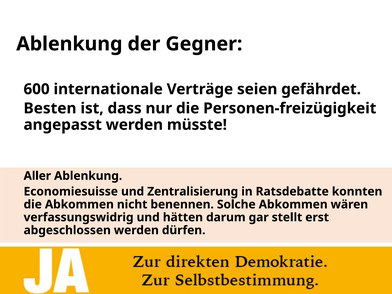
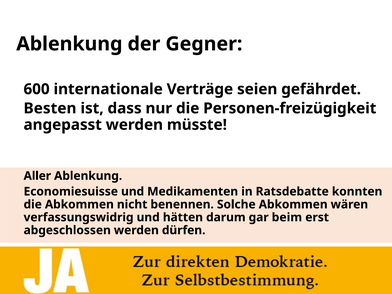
Zentralisierung: Zentralisierung -> Medikamenten (193, 192)
stellt: stellt -> beim (287, 217)
